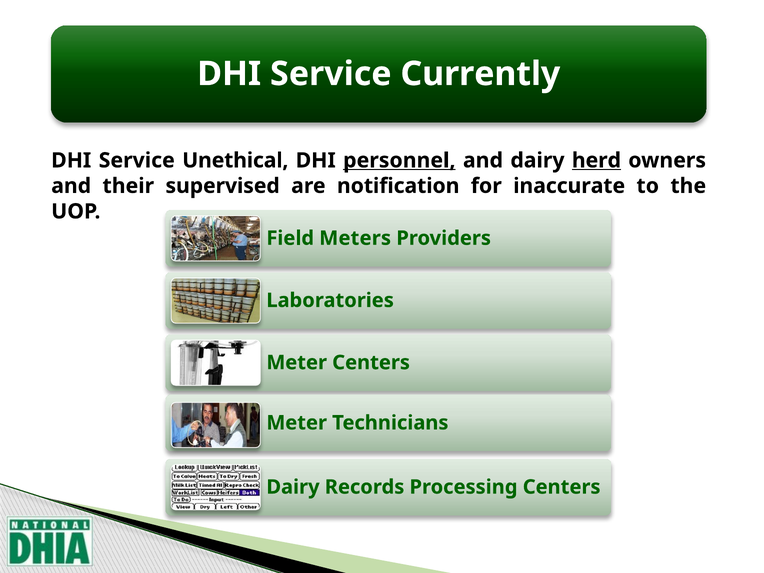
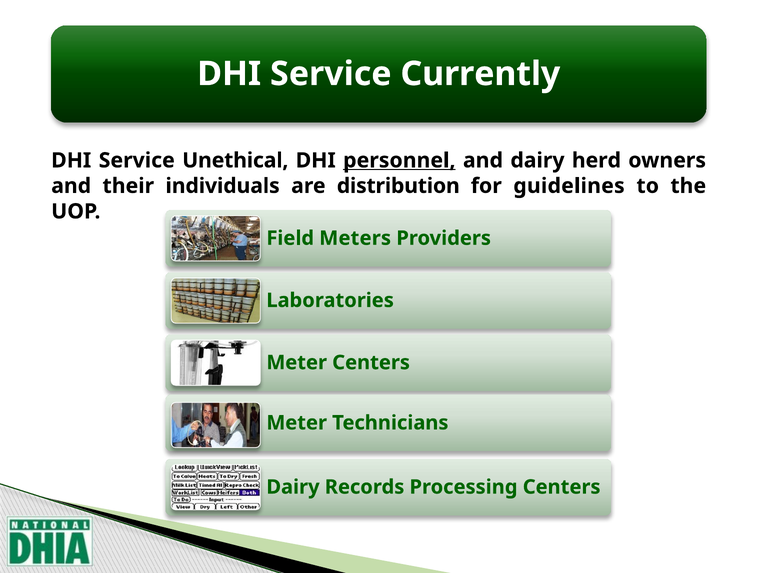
herd underline: present -> none (596, 160)
supervised: supervised -> individuals (223, 186)
notification: notification -> distribution (398, 186)
inaccurate: inaccurate -> guidelines (569, 186)
